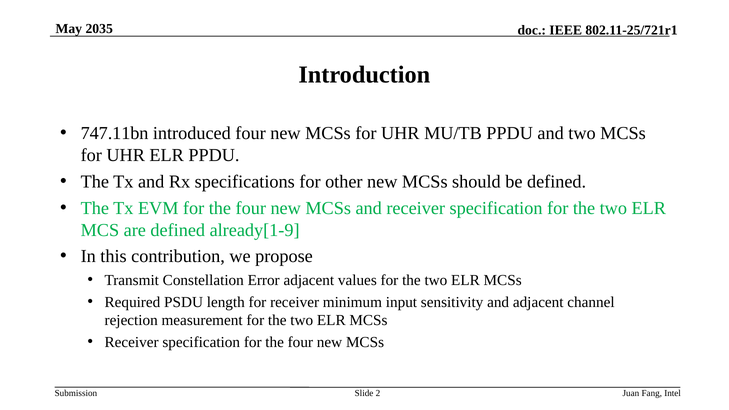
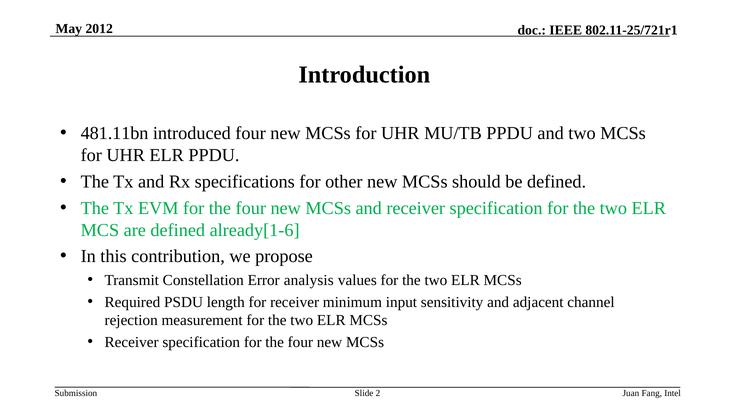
2035: 2035 -> 2012 (99, 29)
747.11bn: 747.11bn -> 481.11bn (115, 133)
already[1-9: already[1-9 -> already[1-6 (255, 230)
Error adjacent: adjacent -> analysis (309, 280)
